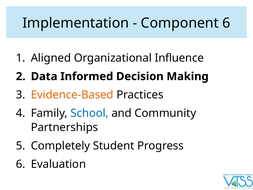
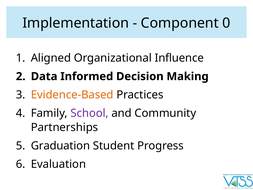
Component 6: 6 -> 0 (226, 23)
School colour: blue -> purple (90, 113)
Completely: Completely -> Graduation (60, 146)
